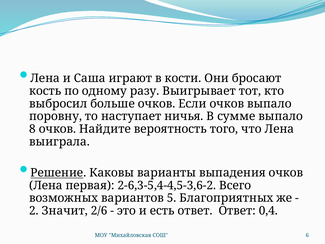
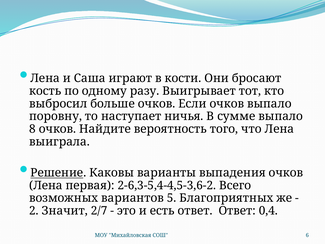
2/6: 2/6 -> 2/7 (99, 211)
